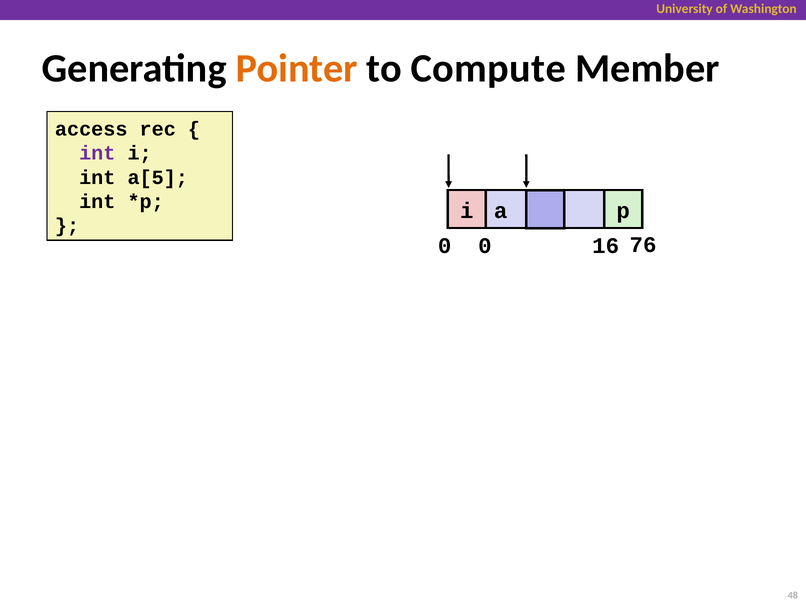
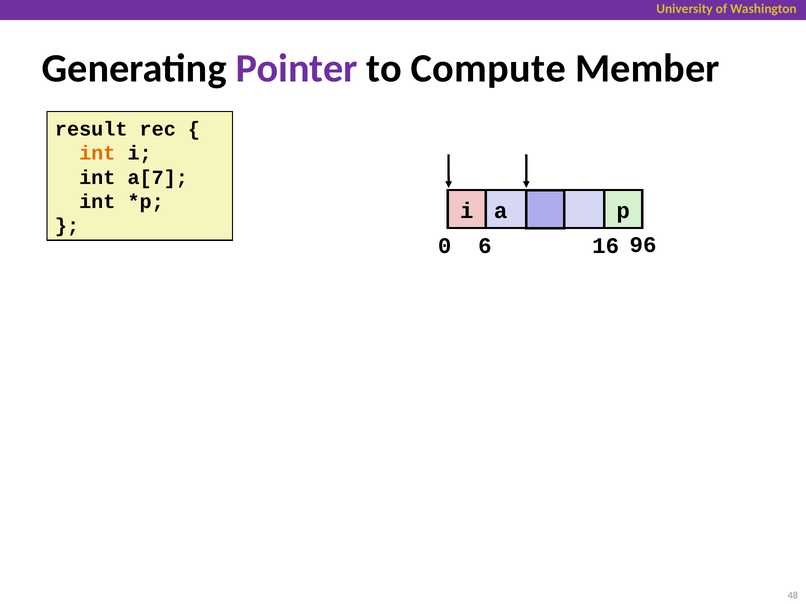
Pointer colour: orange -> purple (297, 68)
access: access -> result (91, 129)
int colour: purple -> orange (97, 153)
a[5: a[5 -> a[7 (158, 178)
0 0: 0 -> 6 (485, 246)
76: 76 -> 96 (643, 245)
